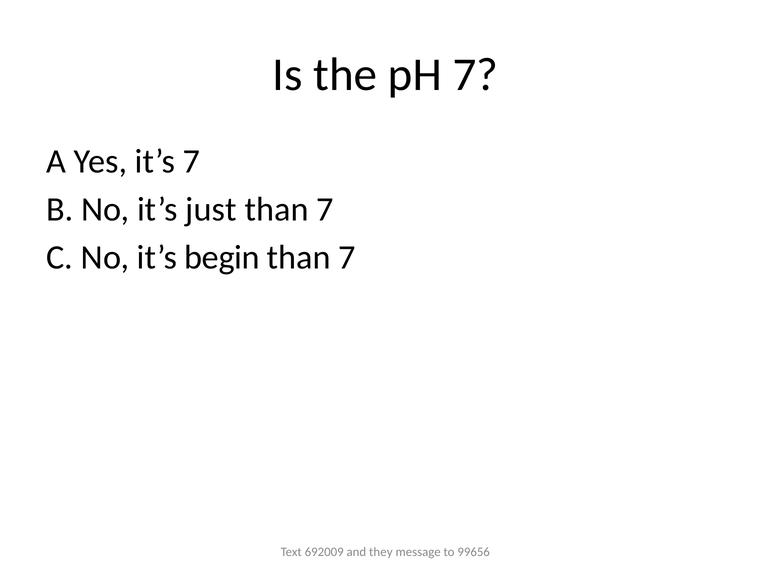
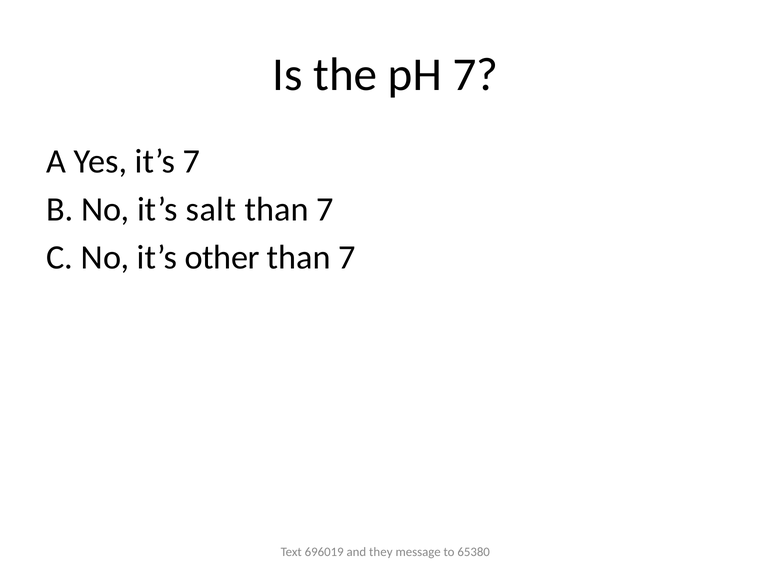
just: just -> salt (211, 210)
begin: begin -> other (222, 258)
692009: 692009 -> 696019 (324, 552)
99656: 99656 -> 65380 (474, 552)
